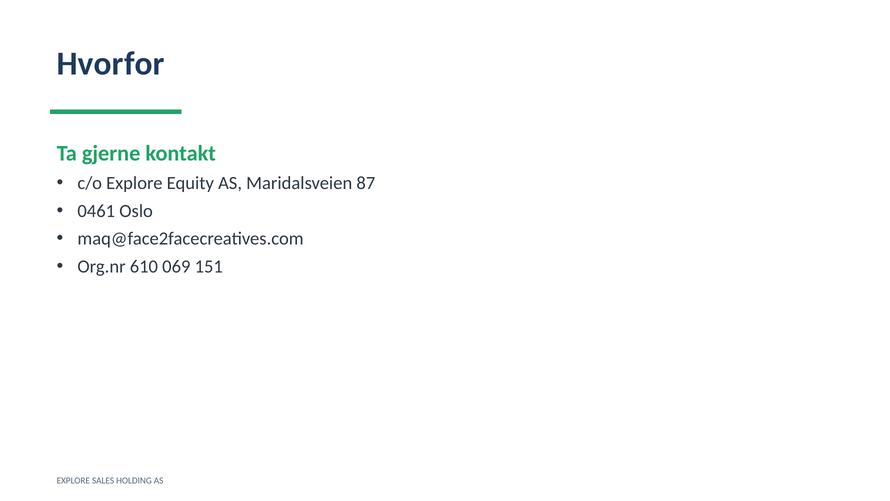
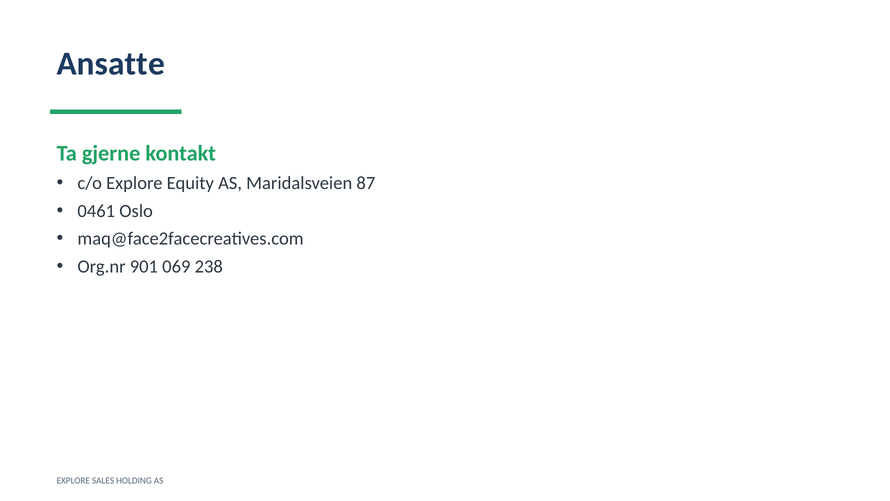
Hvorfor: Hvorfor -> Ansatte (111, 64)
610: 610 -> 901 (144, 266)
151: 151 -> 238 (209, 266)
